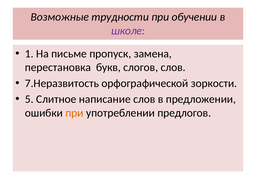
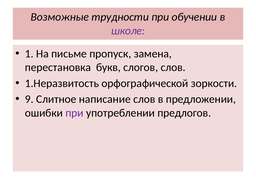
7.Неразвитость: 7.Неразвитость -> 1.Неразвитость (62, 83)
5: 5 -> 9 (29, 99)
при colour: orange -> purple (74, 113)
